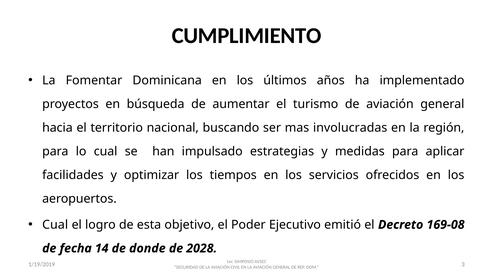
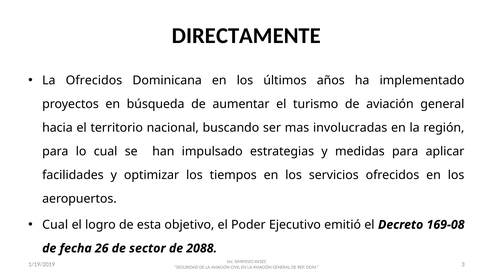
CUMPLIMIENTO: CUMPLIMIENTO -> DIRECTAMENTE (246, 36)
La Fomentar: Fomentar -> Ofrecidos (94, 81)
14: 14 -> 26 (102, 249)
donde: donde -> sector (147, 249)
2028: 2028 -> 2088 (202, 249)
